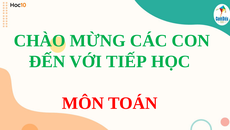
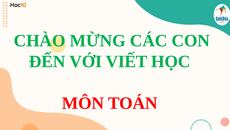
TIẾP: TIẾP -> VIẾT (127, 61)
